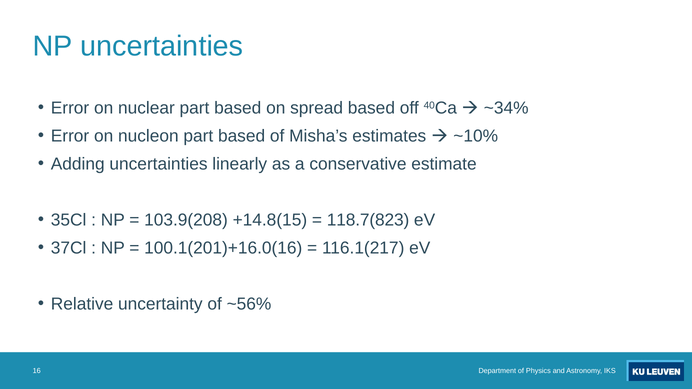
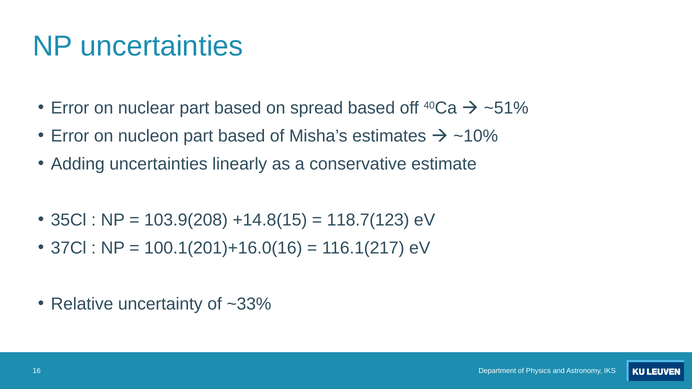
~34%: ~34% -> ~51% (506, 108)
118.7(823: 118.7(823 -> 118.7(123 (368, 220)
~56%: ~56% -> ~33% (249, 304)
